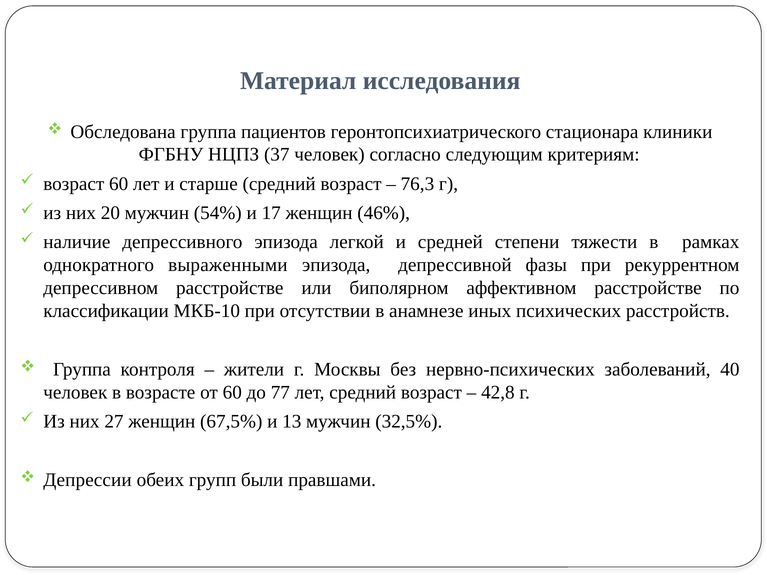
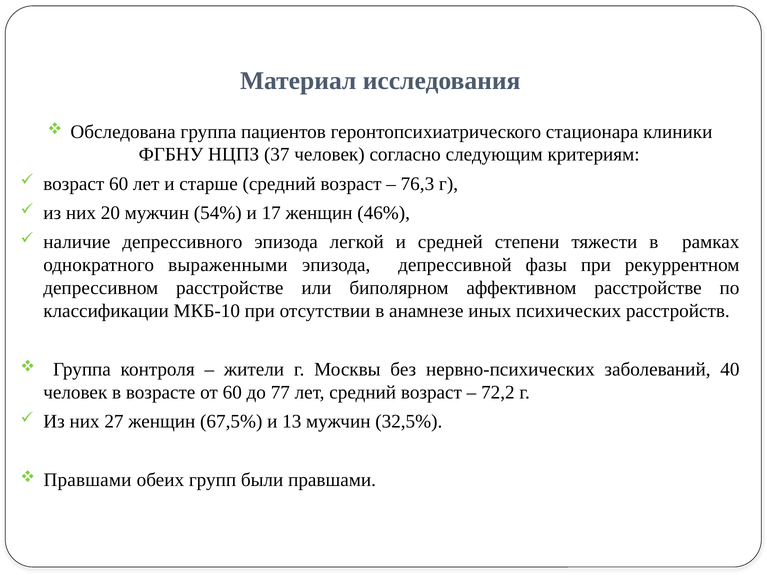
42,8: 42,8 -> 72,2 (498, 392)
Депрессии: Депрессии -> Правшами (88, 480)
